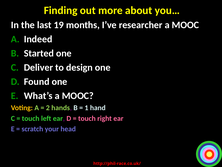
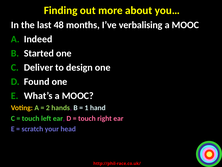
19: 19 -> 48 (59, 25)
researcher: researcher -> verbalising (141, 25)
